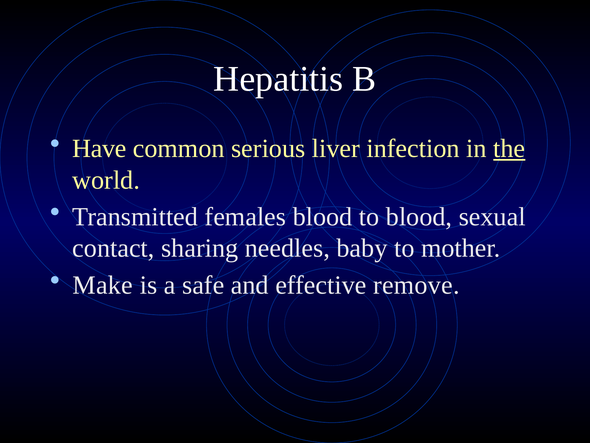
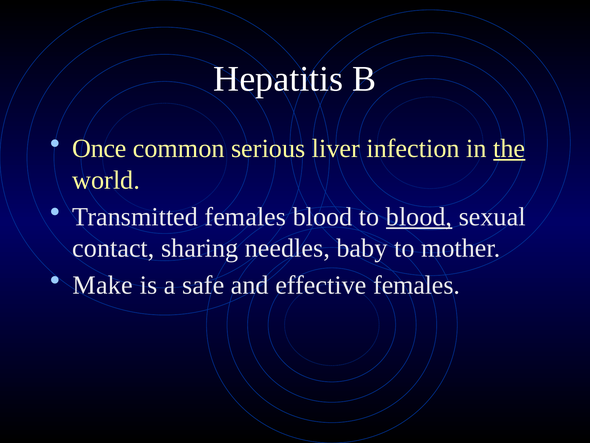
Have: Have -> Once (99, 148)
blood underline: none -> present (419, 217)
effective remove: remove -> females (417, 285)
